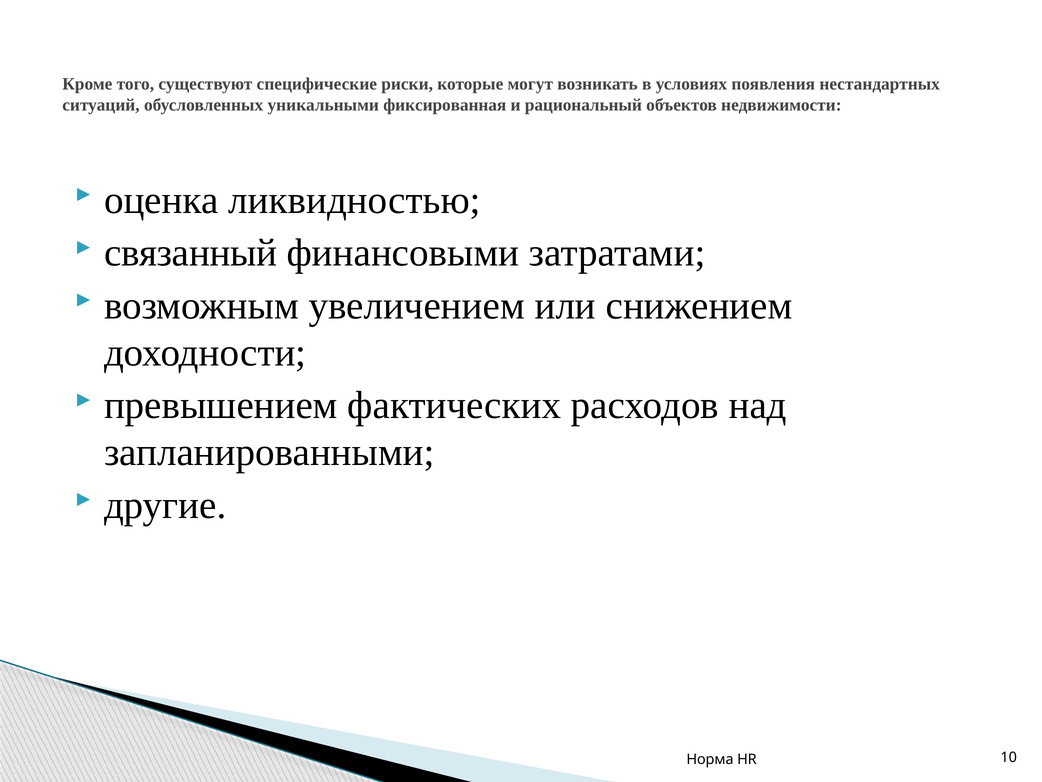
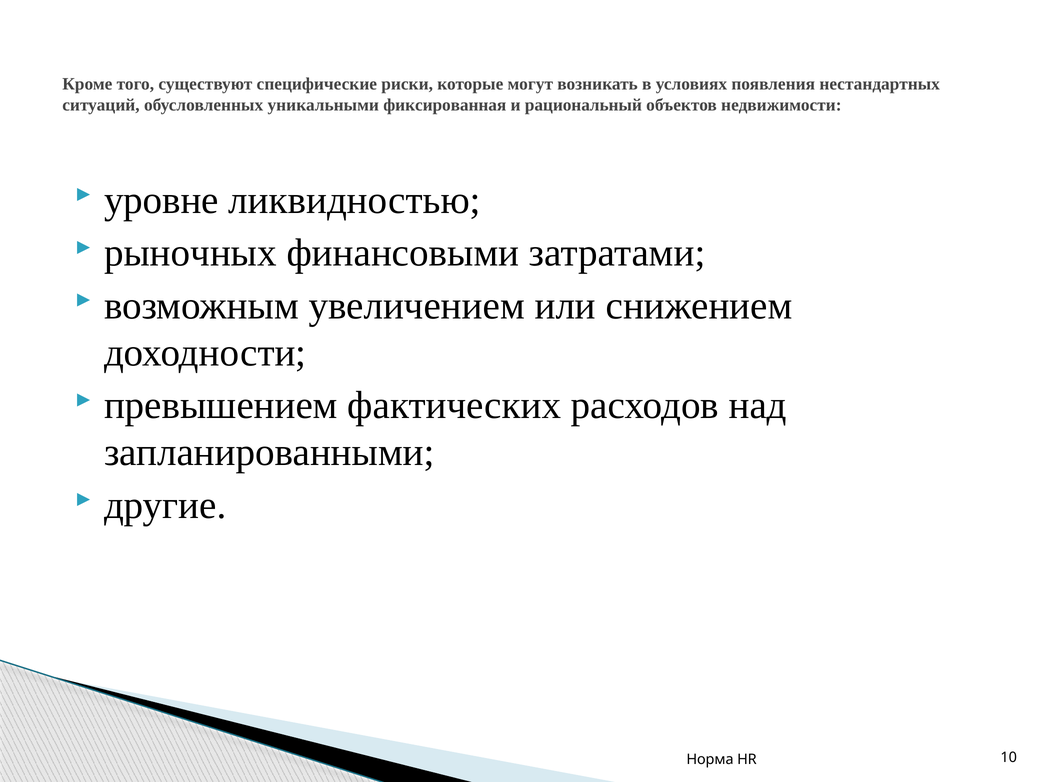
оценка: оценка -> уровне (161, 200)
связанный: связанный -> рыночных (190, 253)
